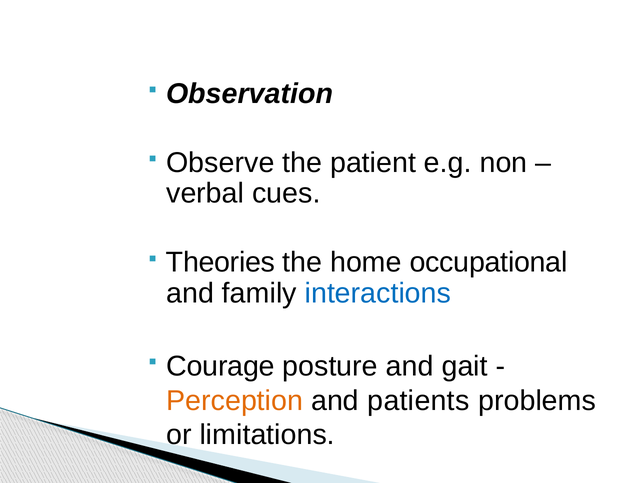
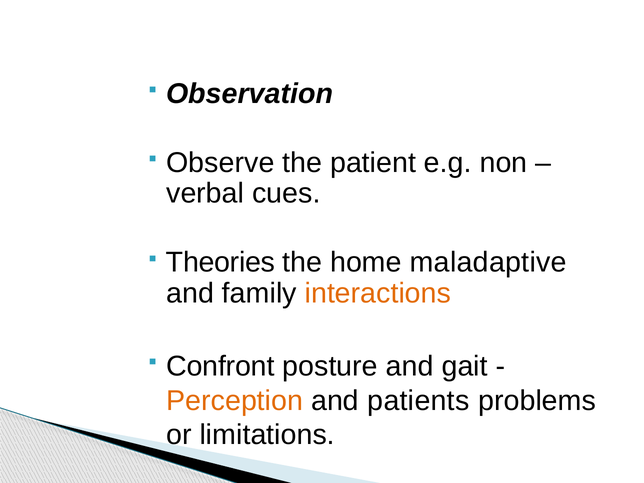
occupational: occupational -> maladaptive (488, 263)
interactions colour: blue -> orange (378, 293)
Courage: Courage -> Confront (220, 366)
